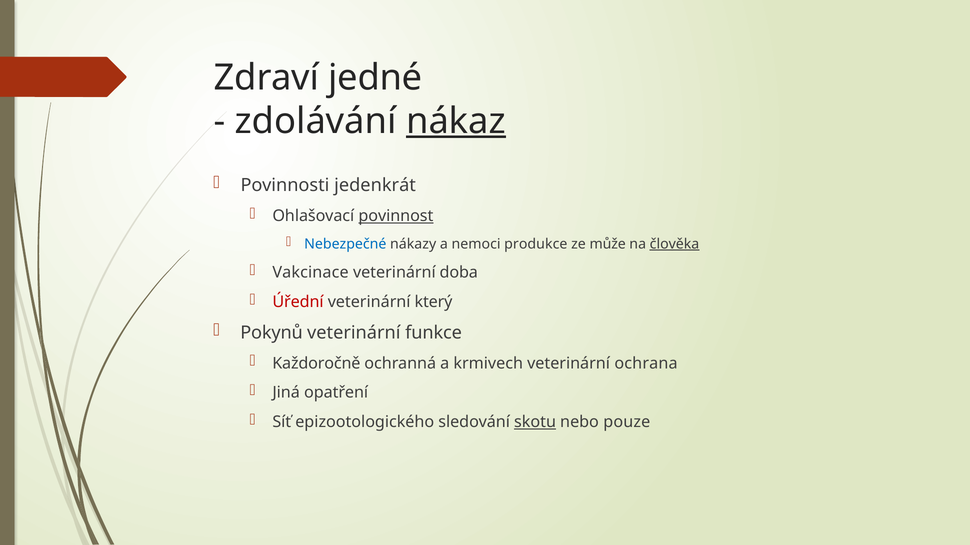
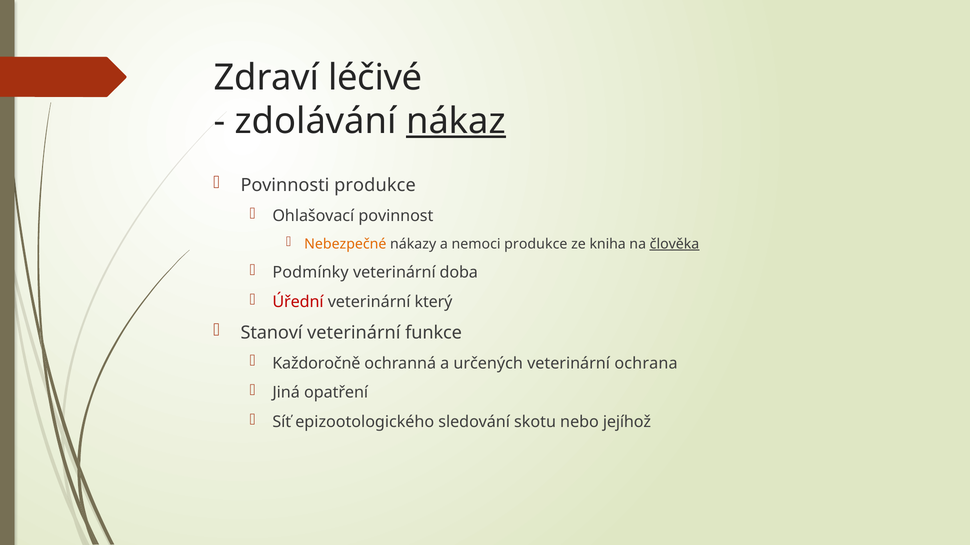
jedné: jedné -> léčivé (375, 78)
Povinnosti jedenkrát: jedenkrát -> produkce (375, 186)
povinnost underline: present -> none (396, 216)
Nebezpečné colour: blue -> orange (345, 244)
může: může -> kniha (608, 244)
Vakcinace: Vakcinace -> Podmínky (311, 273)
Pokynů: Pokynů -> Stanoví (272, 333)
krmivech: krmivech -> určených (488, 364)
skotu underline: present -> none (535, 423)
pouze: pouze -> jejíhož (627, 423)
